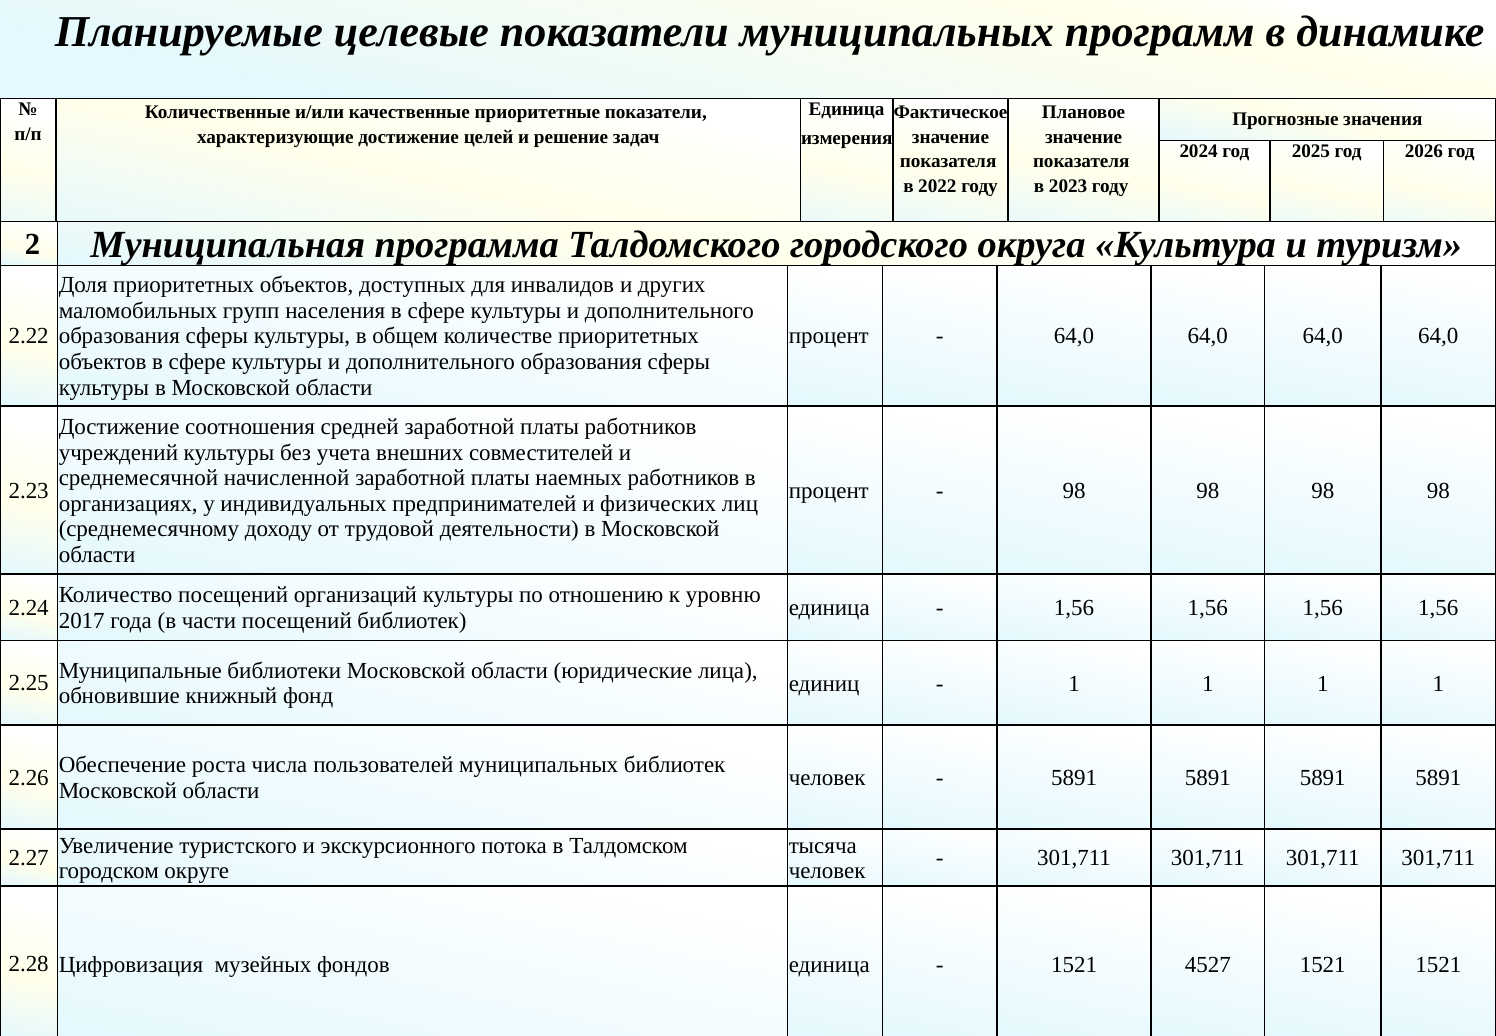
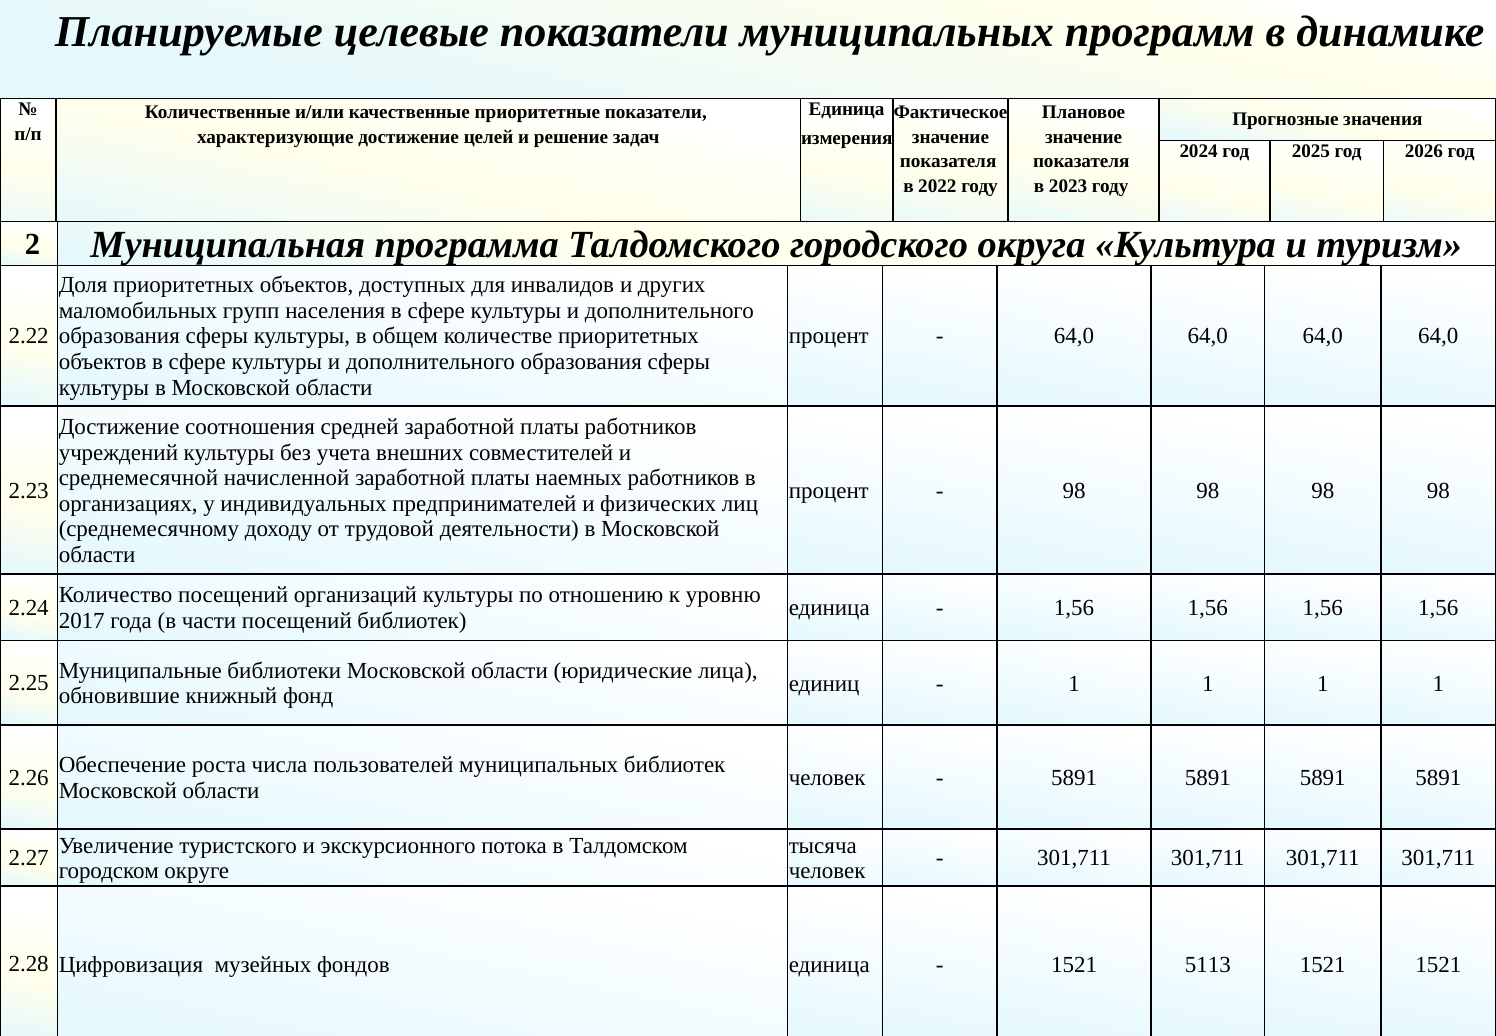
4527: 4527 -> 5113 (1208, 964)
